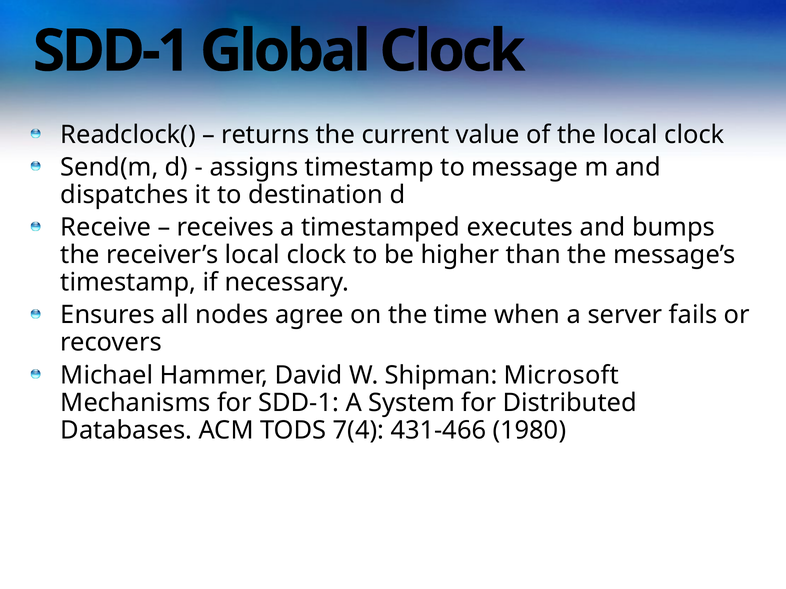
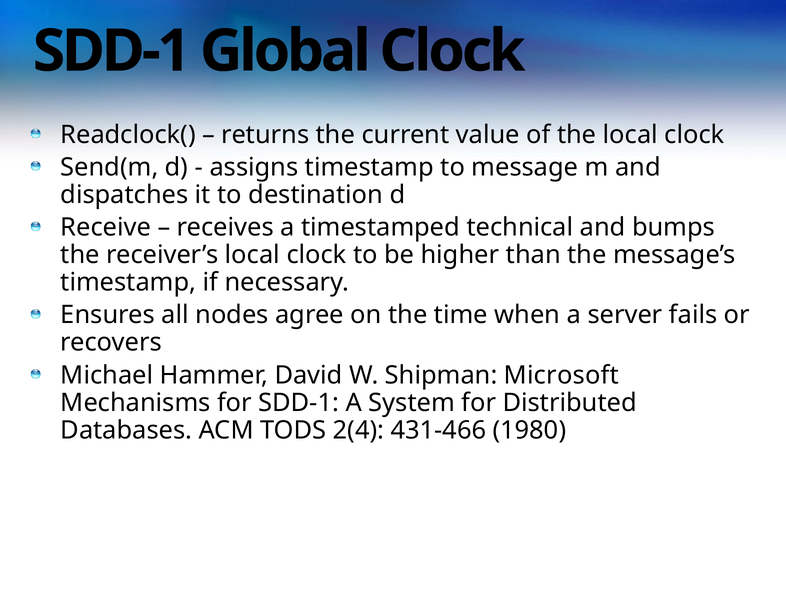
executes: executes -> technical (520, 228)
7(4: 7(4 -> 2(4 (358, 430)
